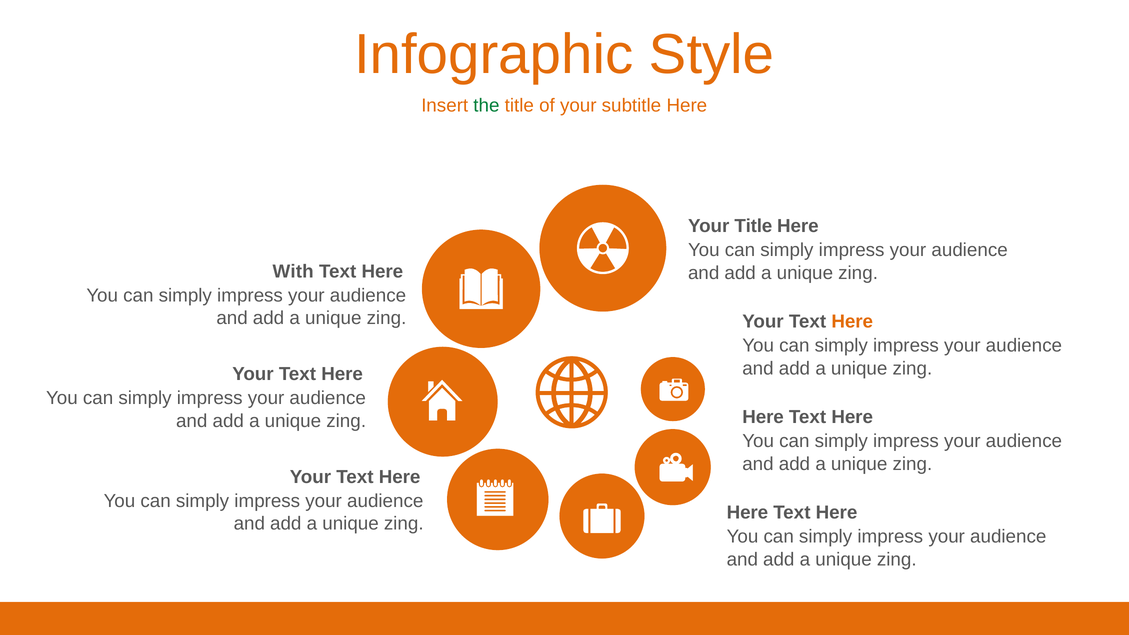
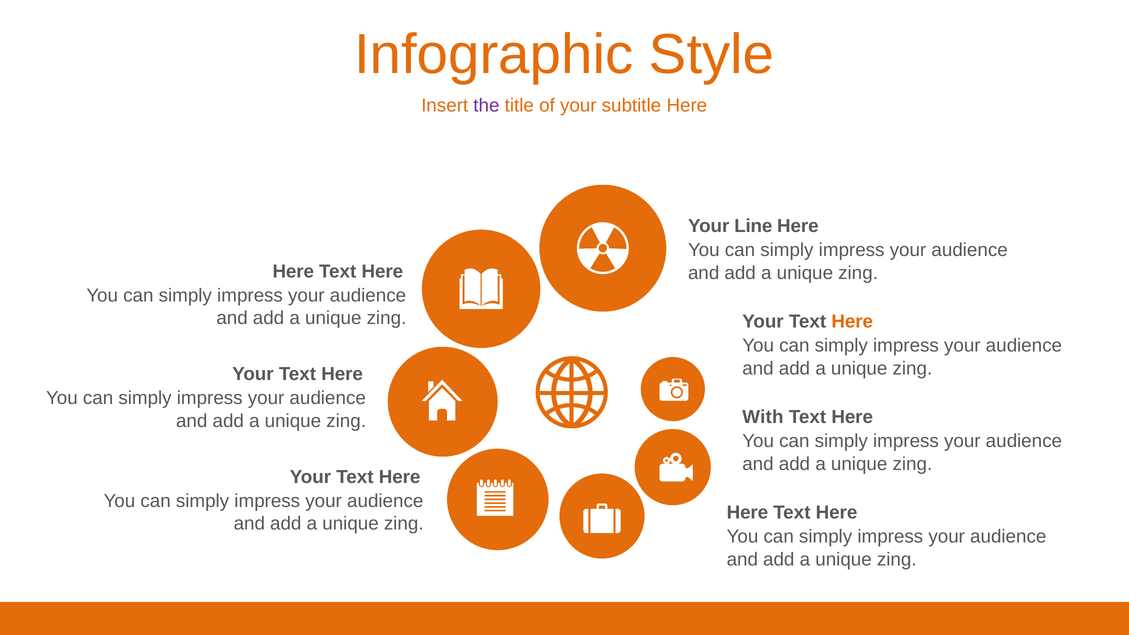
the colour: green -> purple (486, 105)
Your Title: Title -> Line (753, 226)
With: With -> Here (293, 271)
Here: Here -> With (763, 417)
